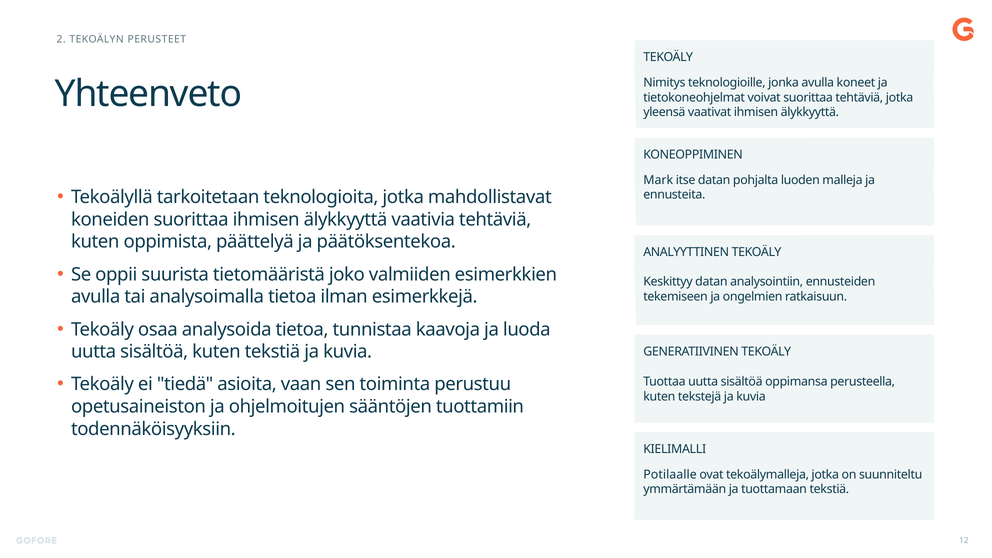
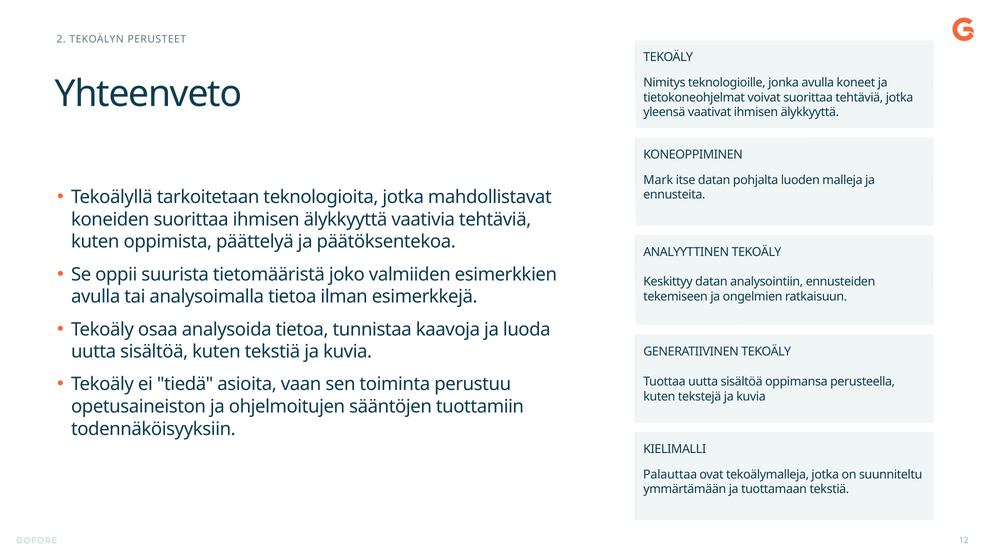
Potilaalle: Potilaalle -> Palauttaa (670, 474)
